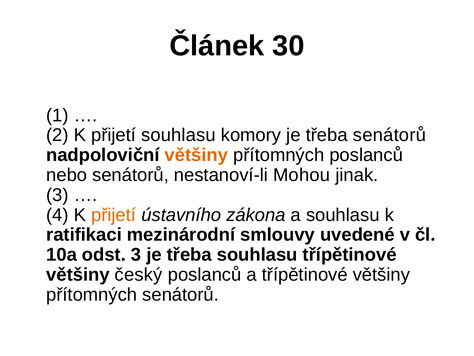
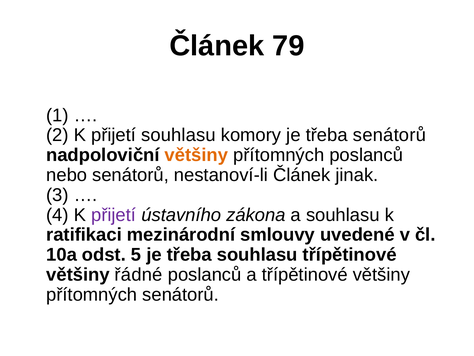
30: 30 -> 79 (288, 46)
nestanoví-li Mohou: Mohou -> Článek (302, 175)
přijetí colour: orange -> purple (114, 215)
odst 3: 3 -> 5 (136, 254)
český: český -> řádné (139, 274)
